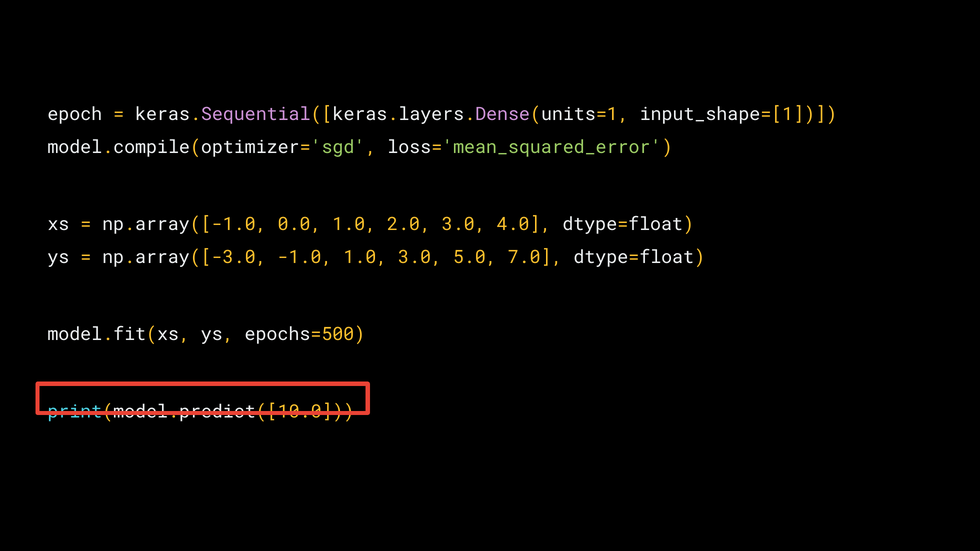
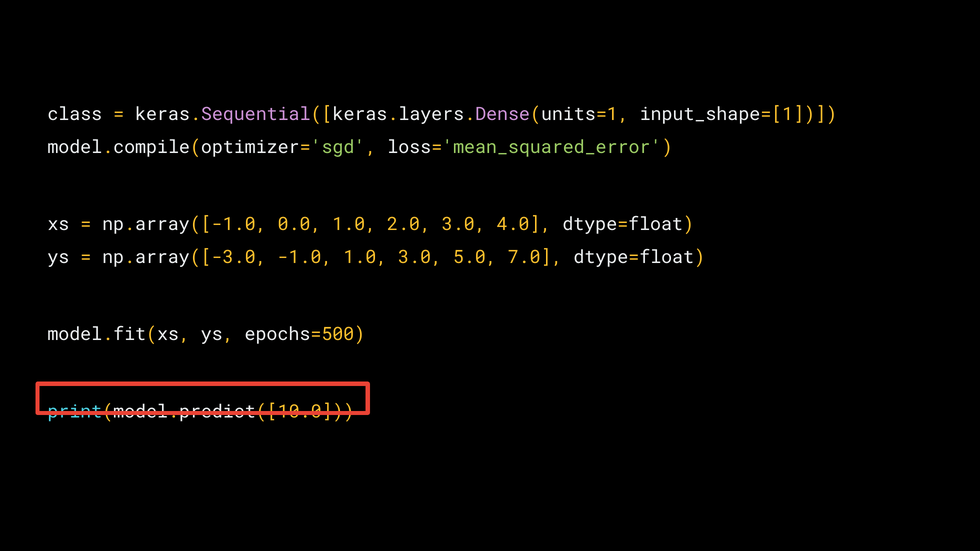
epoch: epoch -> class (75, 114)
